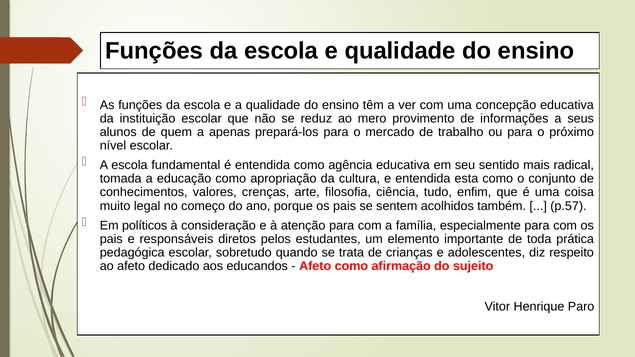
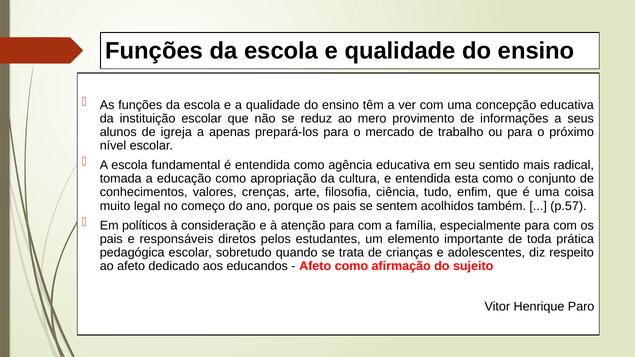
quem: quem -> igreja (176, 132)
